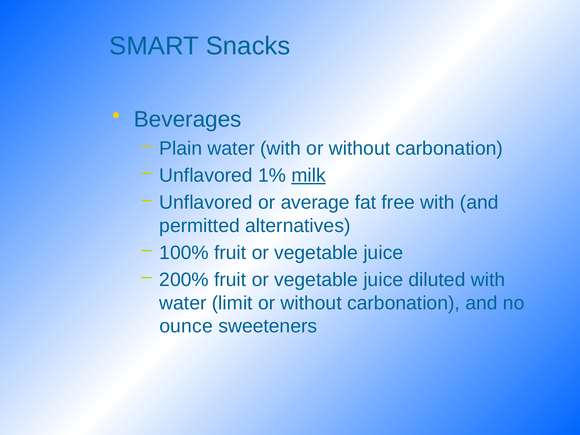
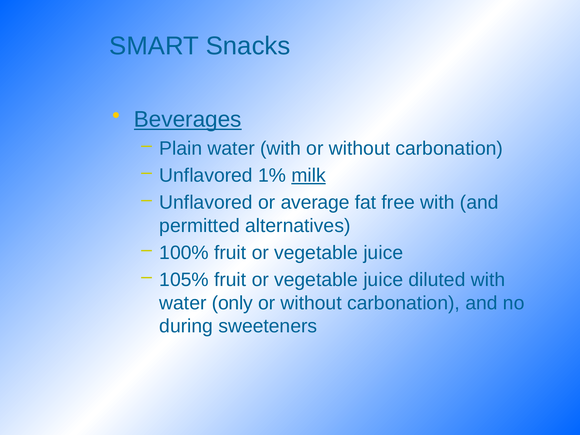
Beverages underline: none -> present (188, 120)
200%: 200% -> 105% (184, 280)
limit: limit -> only (232, 303)
ounce: ounce -> during (186, 326)
